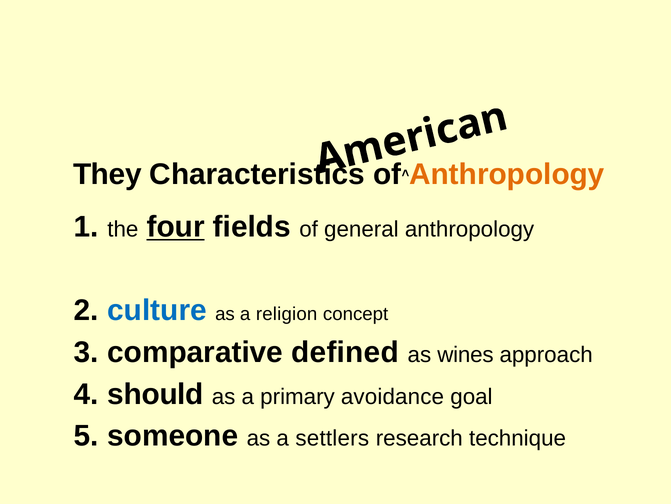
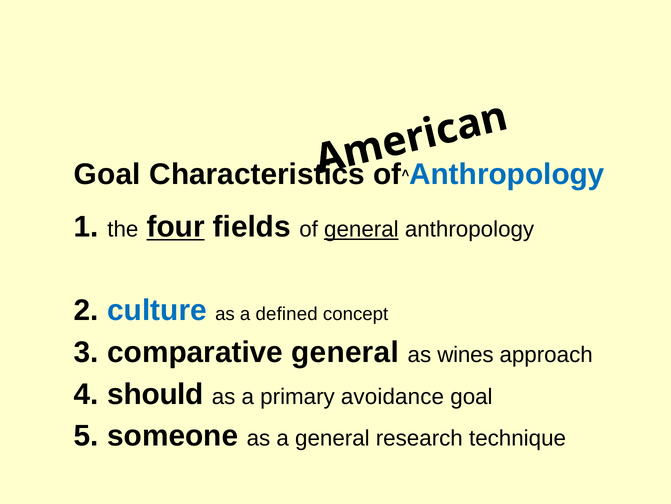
They: They -> Goal (107, 174)
Anthropology colour: orange -> blue (507, 174)
general underline: none -> present (361, 229)
religion: religion -> defined (287, 314)
comparative defined: defined -> general (345, 352)
a settlers: settlers -> general (332, 438)
